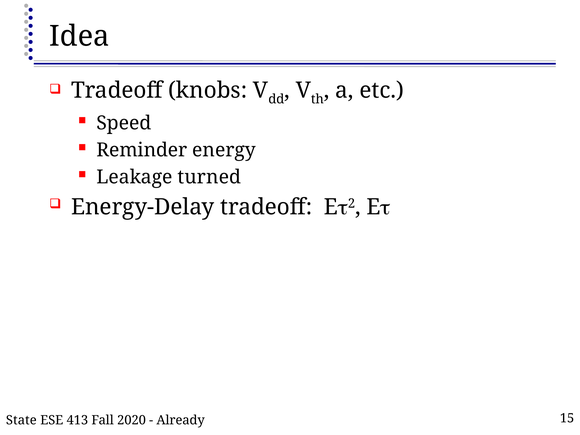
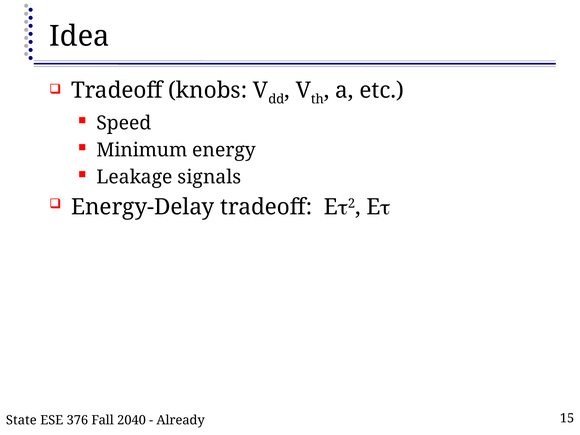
Reminder: Reminder -> Minimum (142, 150)
turned: turned -> signals (209, 177)
413: 413 -> 376 (77, 420)
2020: 2020 -> 2040 (132, 420)
